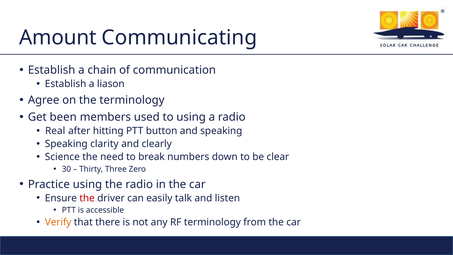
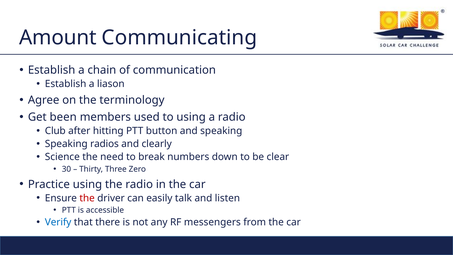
Real: Real -> Club (55, 131)
clarity: clarity -> radios (104, 144)
Verify colour: orange -> blue (58, 222)
RF terminology: terminology -> messengers (212, 222)
